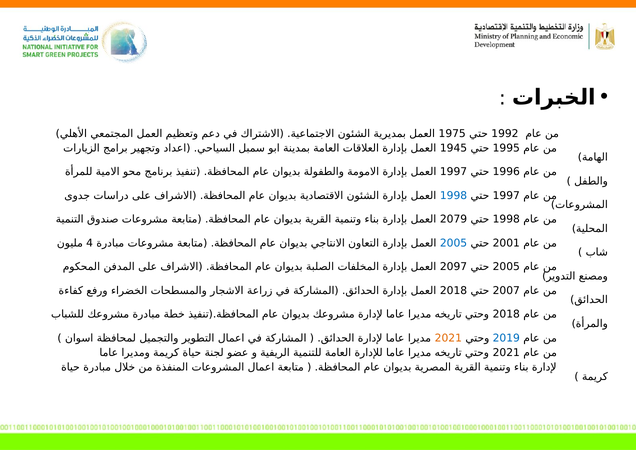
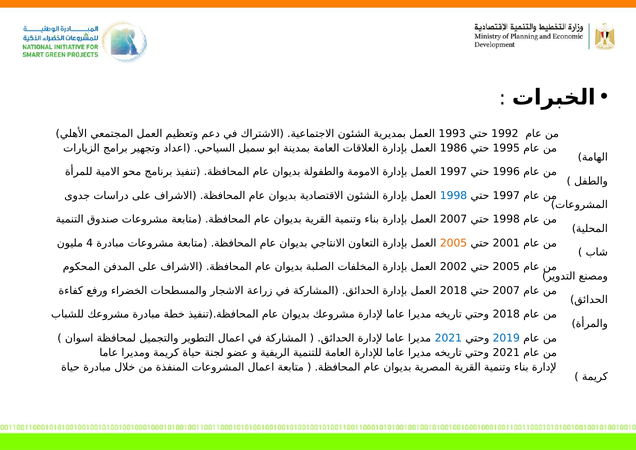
1975: 1975 -> 1993 (452, 133)
1945: 1945 -> 1986 (454, 148)
2079: 2079 -> 2007 (454, 219)
2005 colour: blue -> orange (454, 243)
2097: 2097 -> 2002 (454, 267)
2021 colour: orange -> blue (448, 338)
